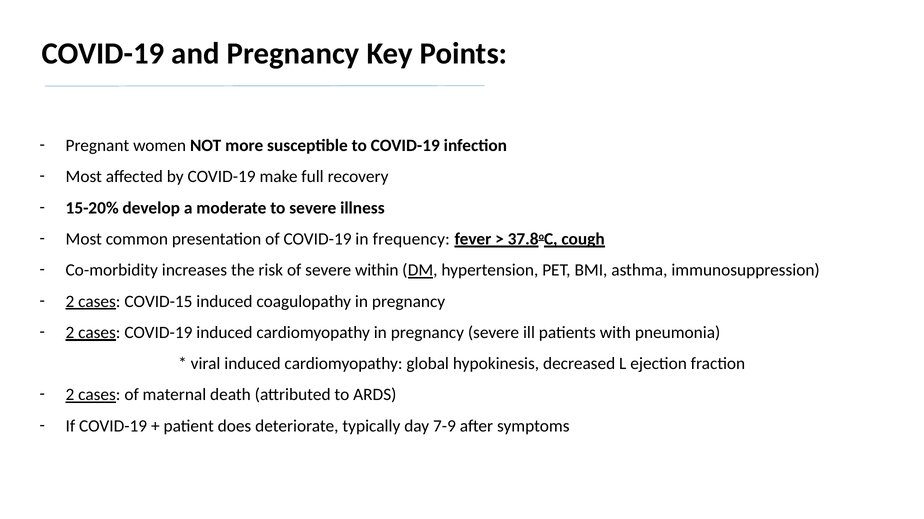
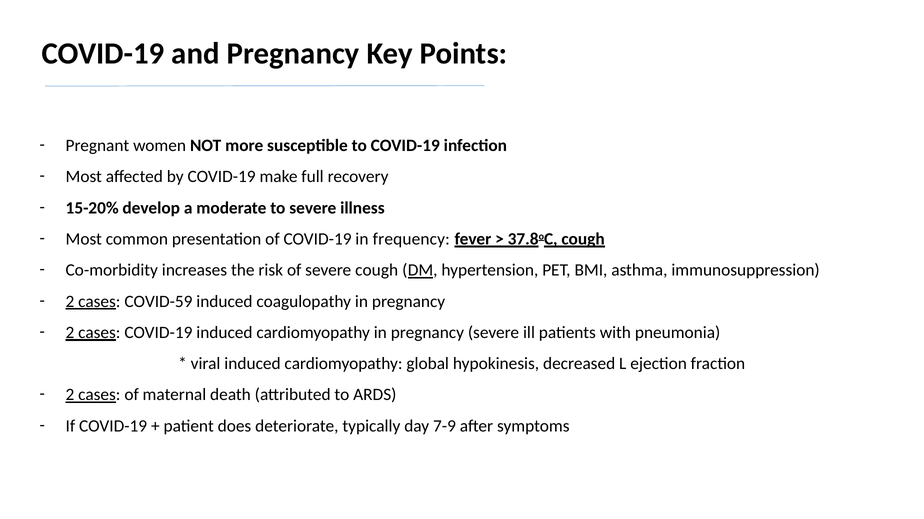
severe within: within -> cough (377, 271)
COVID-15: COVID-15 -> COVID-59 (158, 302)
